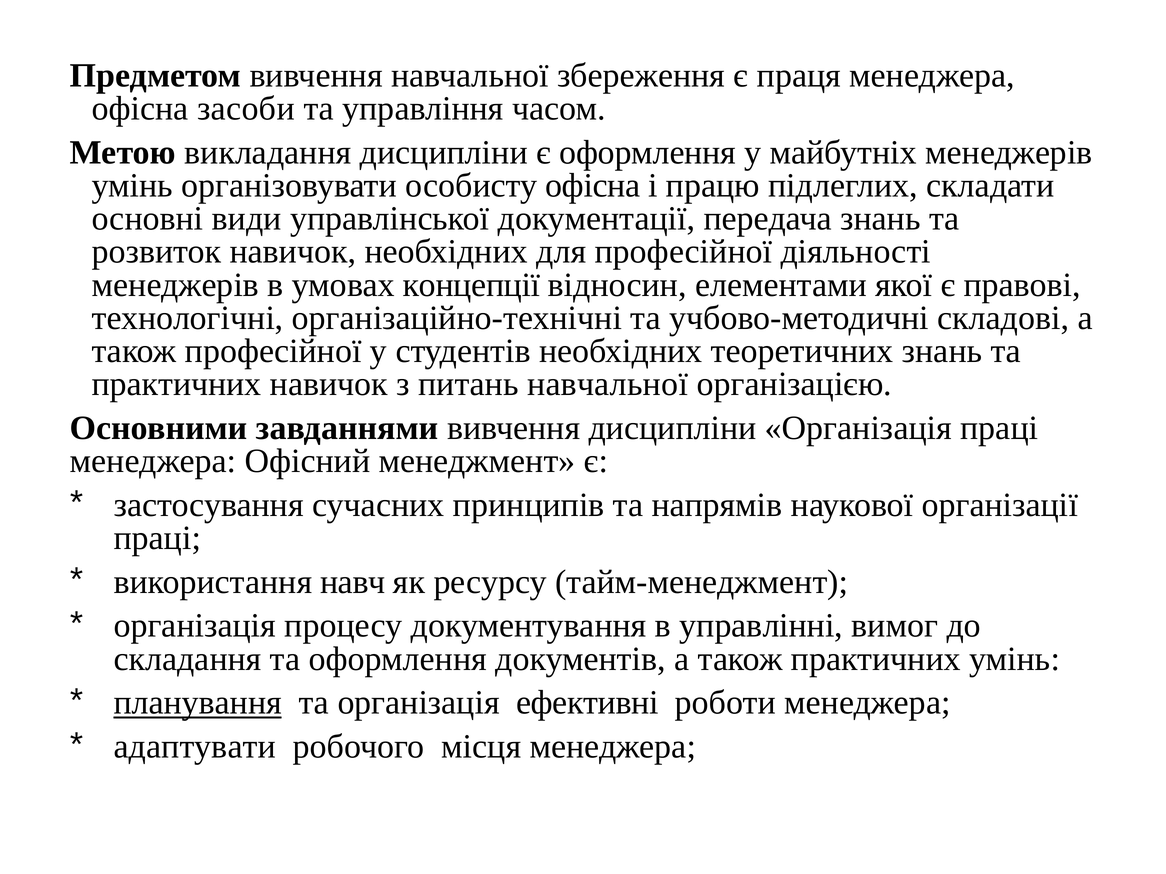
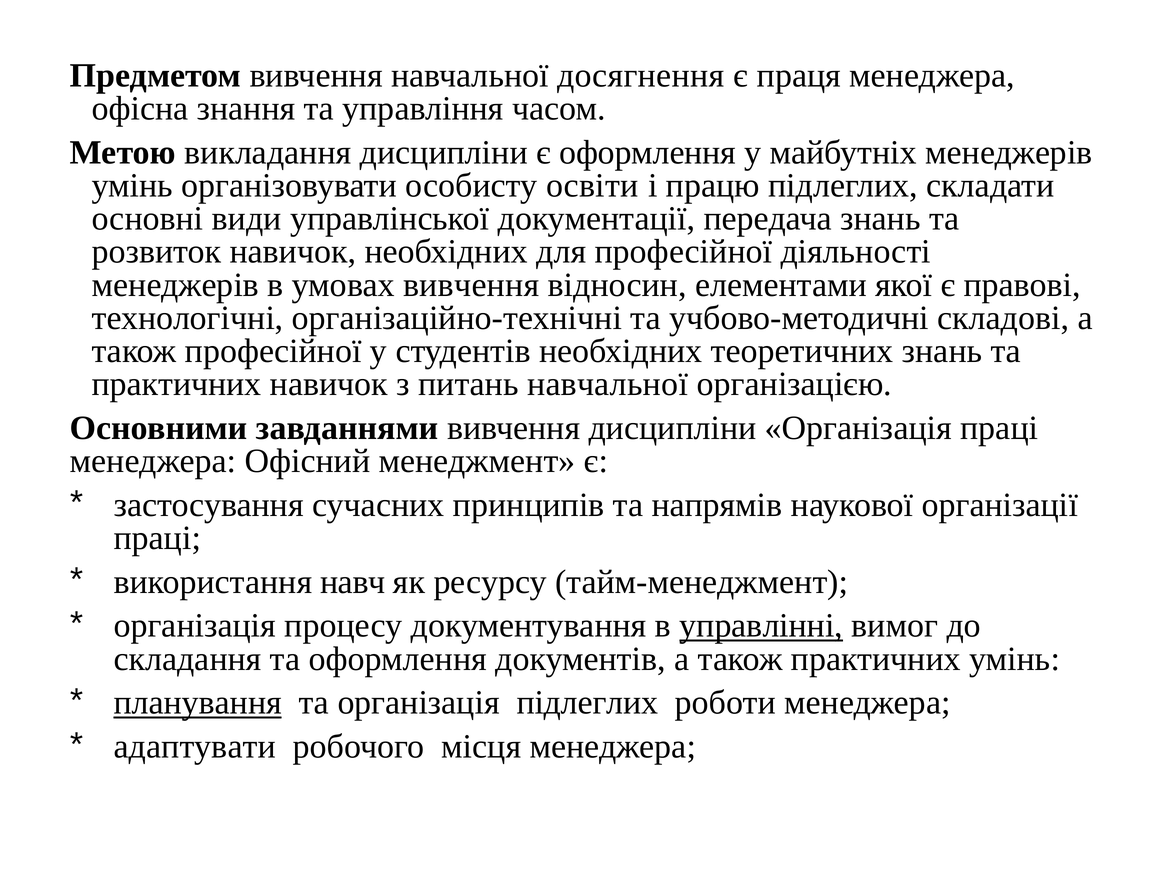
збереження: збереження -> досягнення (641, 76)
засоби: засоби -> знання (246, 109)
особисту офісна: офісна -> освіти (592, 186)
умовах концепції: концепції -> вивчення (471, 285)
управлінні underline: none -> present (761, 626)
організація ефективні: ефективні -> підлеглих (587, 703)
